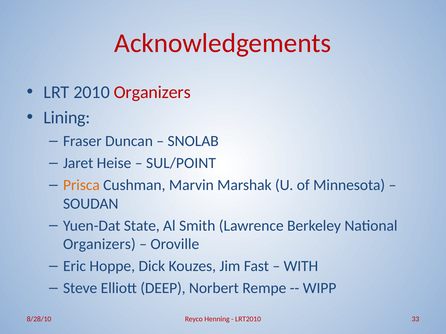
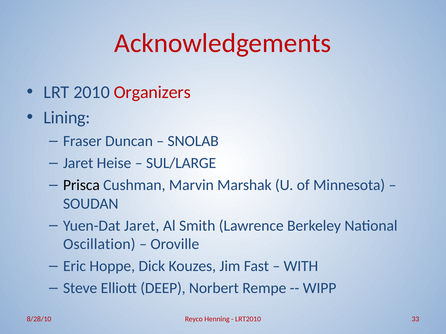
SUL/POINT: SUL/POINT -> SUL/LARGE (181, 163)
Prisca colour: orange -> black (81, 185)
Yuen-Dat State: State -> Jaret (142, 226)
Organizers: Organizers -> Oscillation (99, 245)
